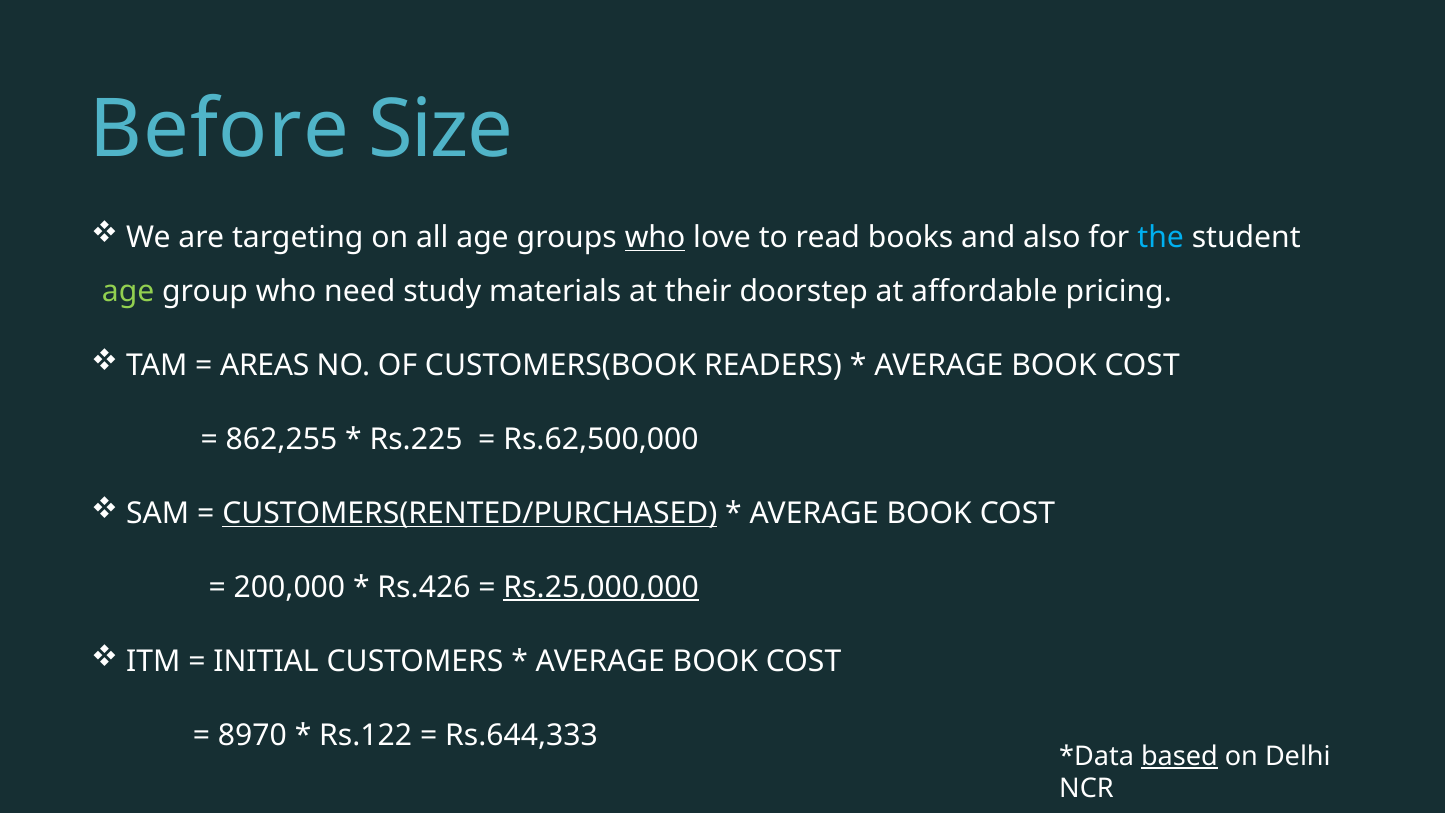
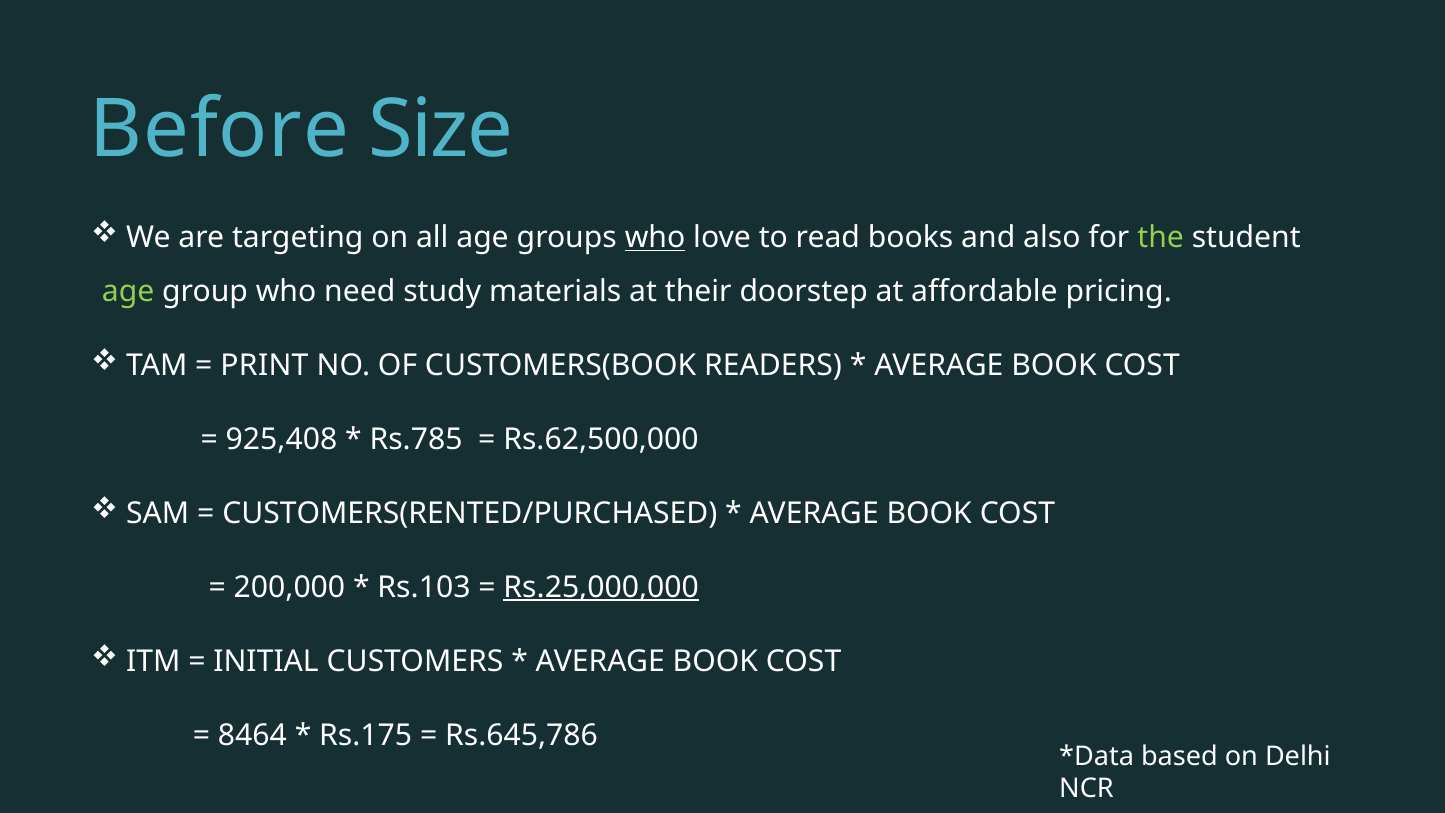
the colour: light blue -> light green (1161, 238)
AREAS: AREAS -> PRINT (264, 366)
862,255: 862,255 -> 925,408 (281, 440)
Rs.225: Rs.225 -> Rs.785 (416, 440)
CUSTOMERS(RENTED/PURCHASED underline: present -> none (470, 513)
Rs.426: Rs.426 -> Rs.103 (424, 587)
8970: 8970 -> 8464 (252, 735)
Rs.122: Rs.122 -> Rs.175 (366, 735)
Rs.644,333: Rs.644,333 -> Rs.645,786 (522, 735)
based underline: present -> none (1179, 756)
